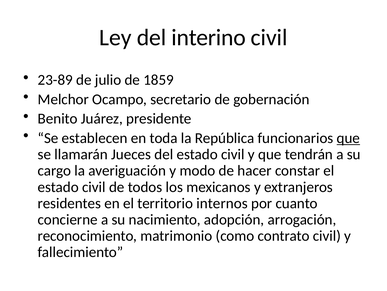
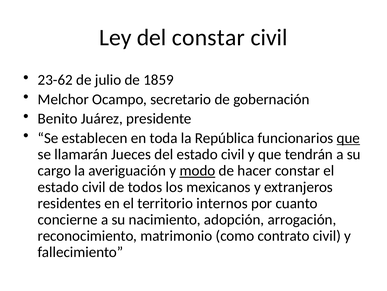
del interino: interino -> constar (208, 37)
23-89: 23-89 -> 23-62 (55, 80)
modo underline: none -> present (197, 170)
